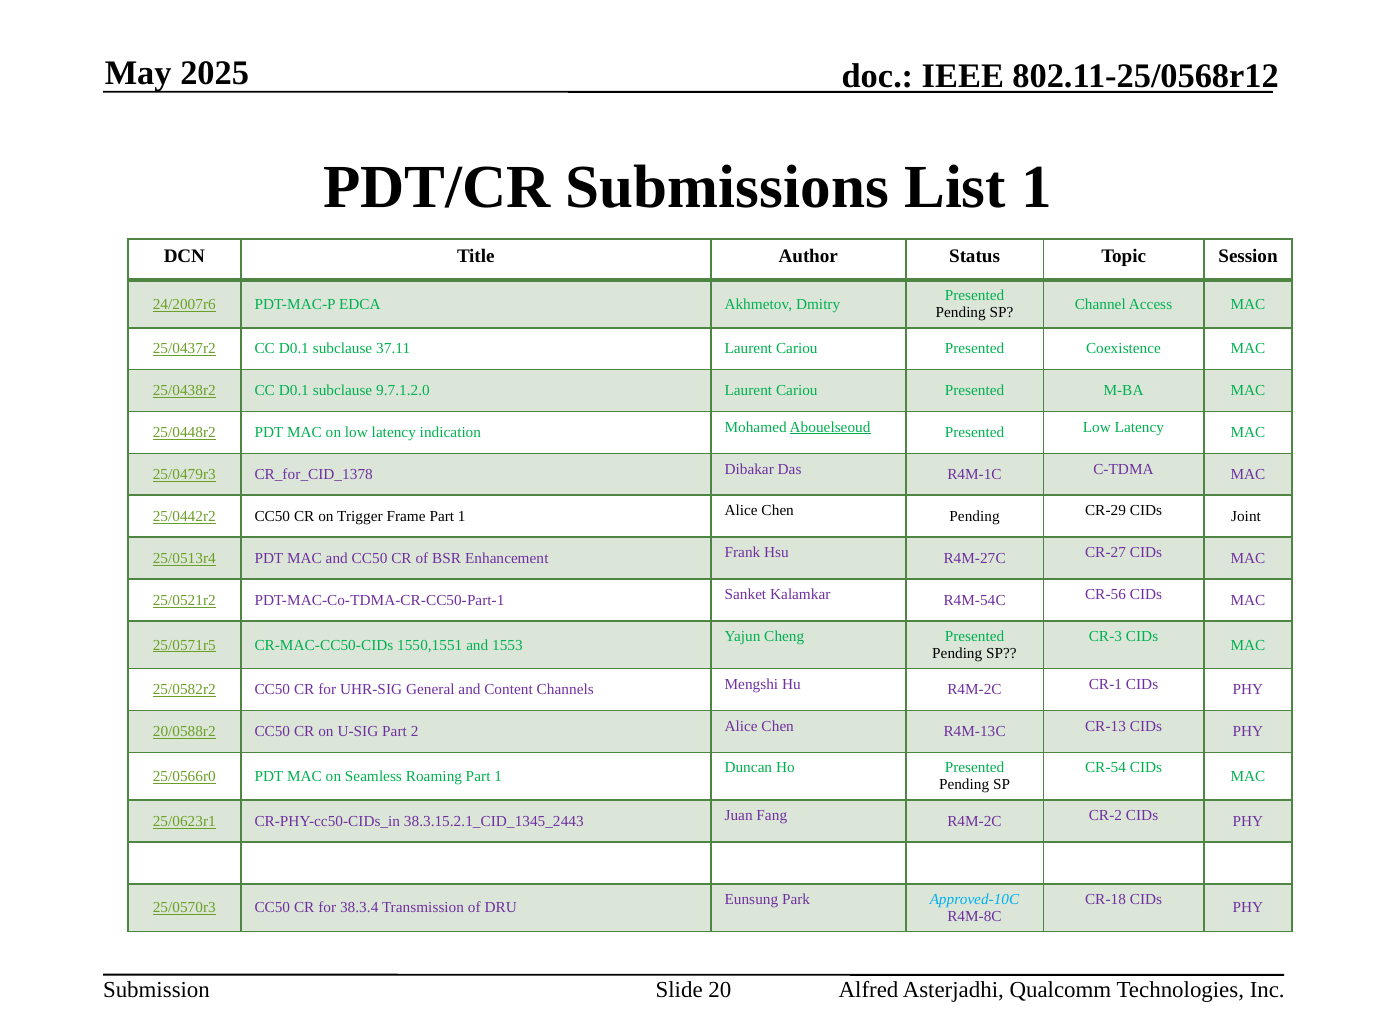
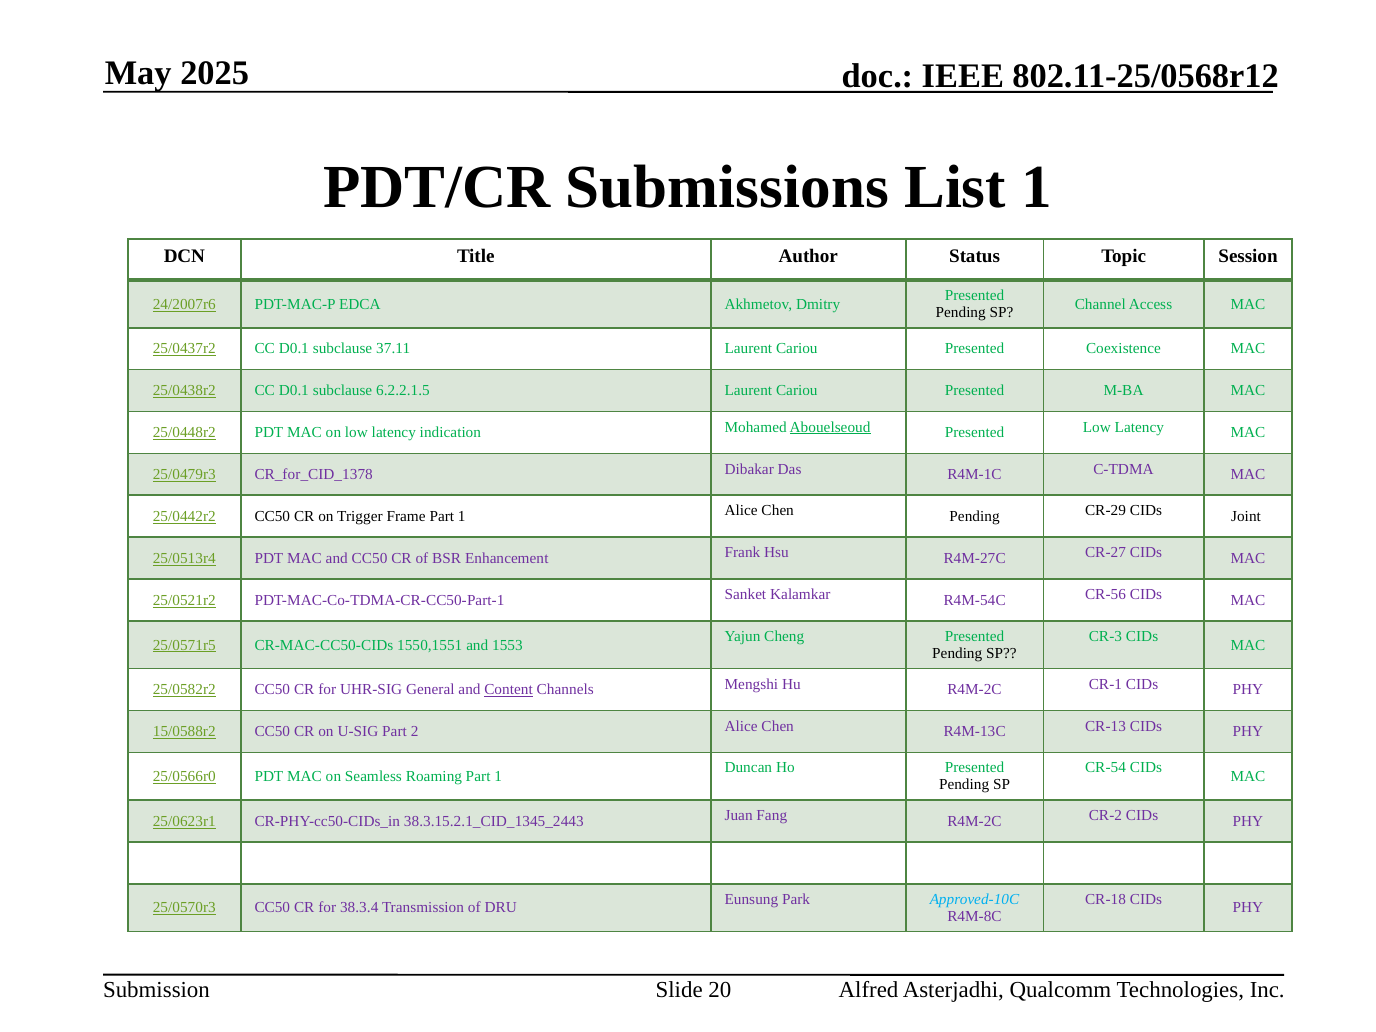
9.7.1.2.0: 9.7.1.2.0 -> 6.2.2.1.5 (403, 391)
Content underline: none -> present (509, 690)
20/0588r2: 20/0588r2 -> 15/0588r2 (184, 732)
